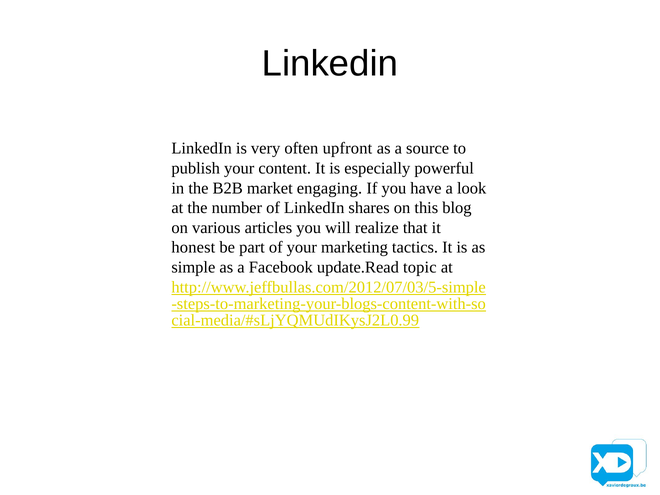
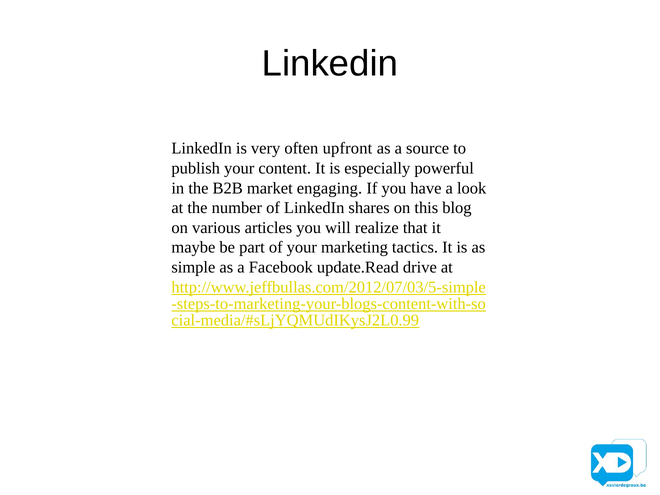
honest: honest -> maybe (193, 247)
topic: topic -> drive (420, 267)
